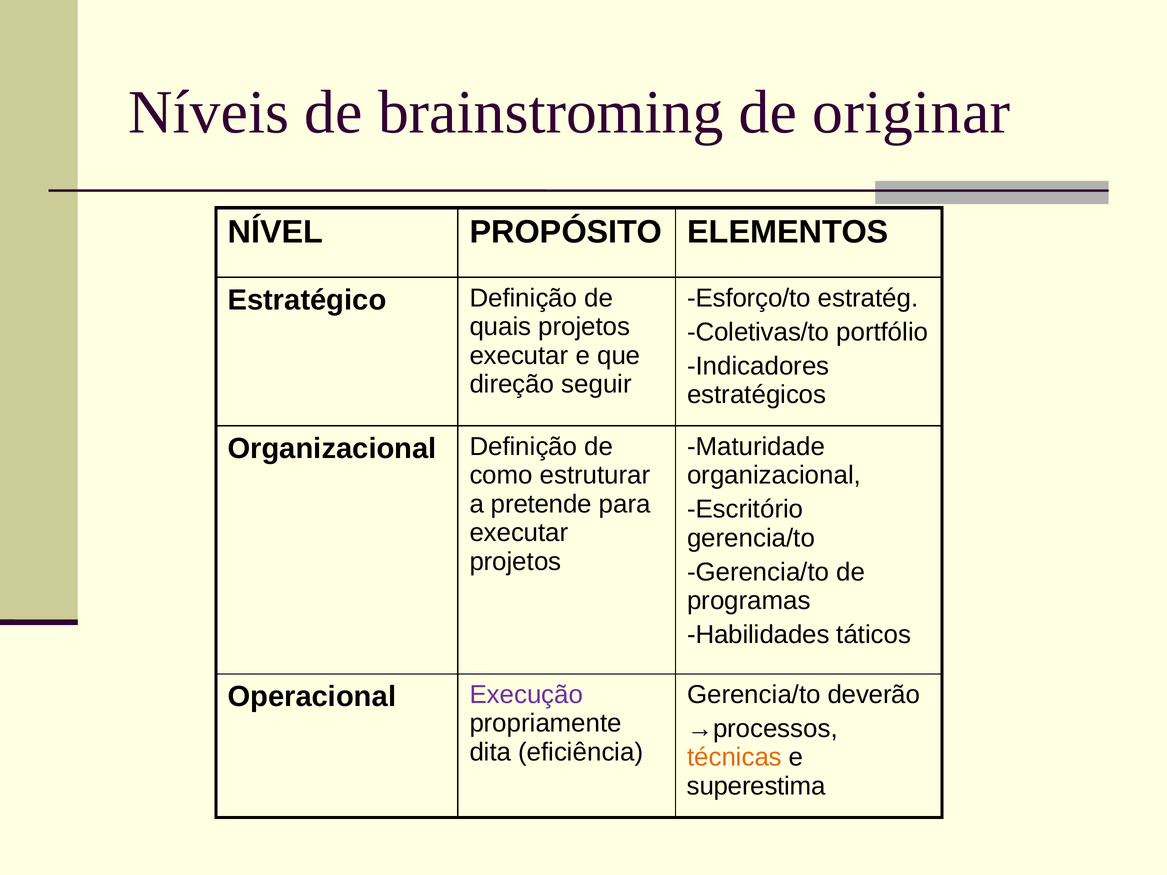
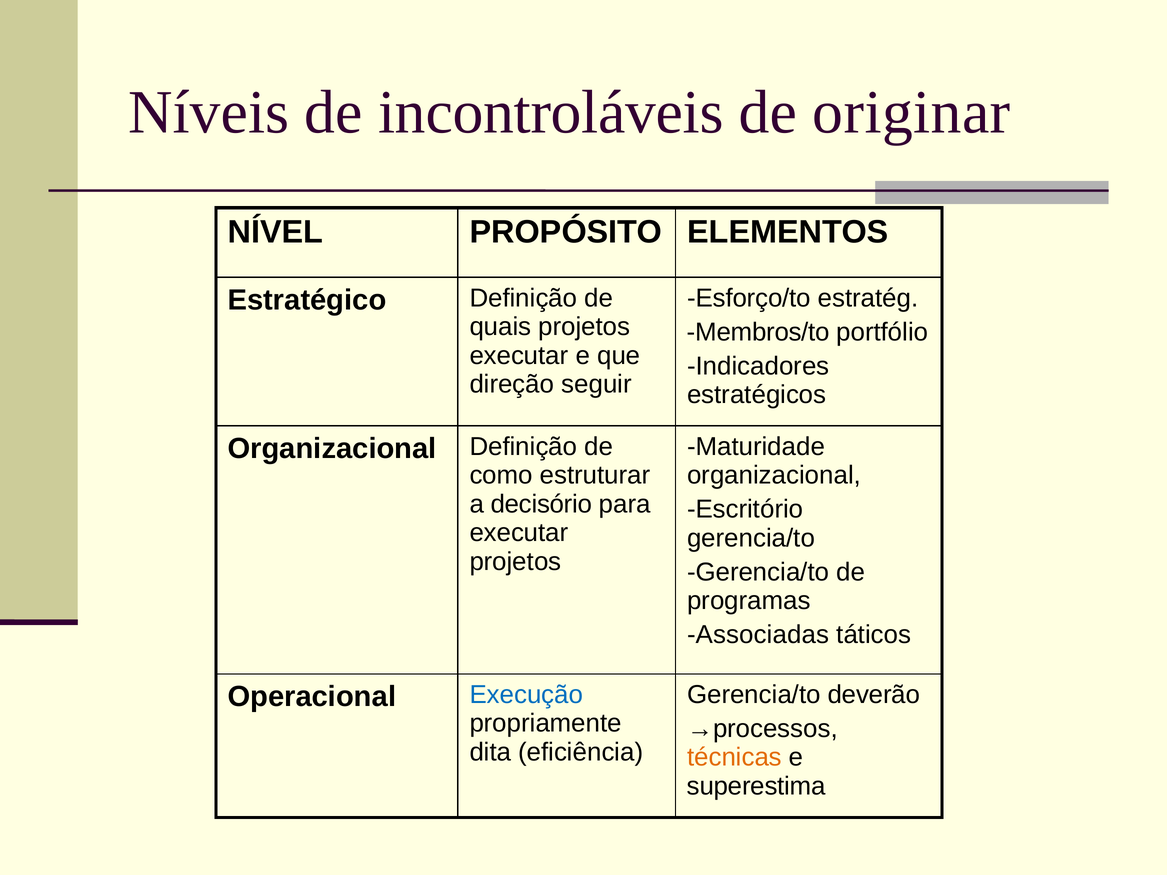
brainstroming: brainstroming -> incontroláveis (551, 113)
Coletivas/to: Coletivas/to -> Membros/to (758, 332)
pretende: pretende -> decisório (541, 504)
Habilidades: Habilidades -> Associadas (758, 635)
Execução colour: purple -> blue (526, 695)
